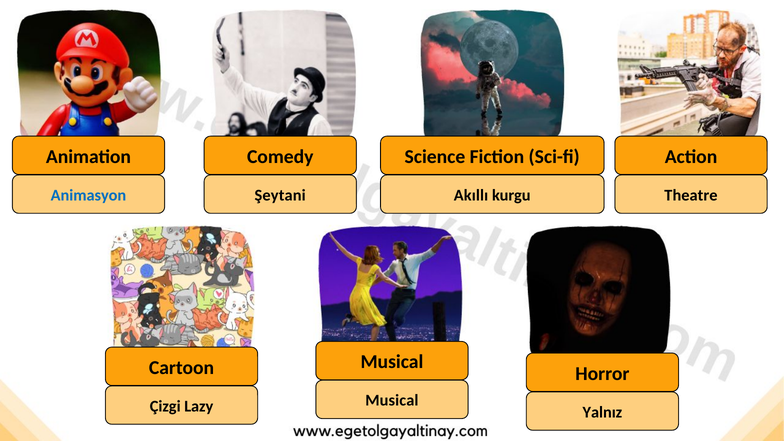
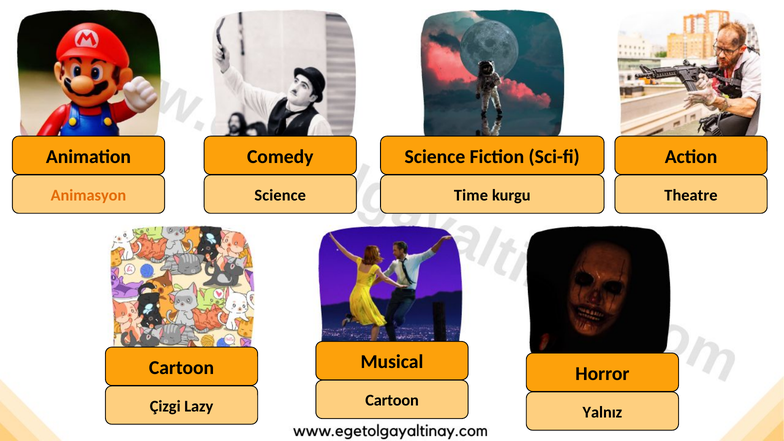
Animasyon colour: blue -> orange (88, 195)
Şeytani: Şeytani -> Science (280, 195)
Akıllı: Akıllı -> Time (471, 195)
Musical: Musical -> Cartoon (392, 401)
